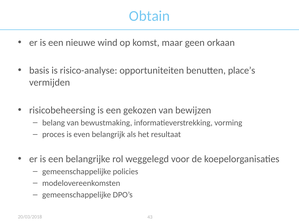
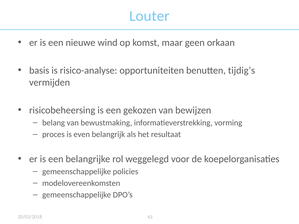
Obtain: Obtain -> Louter (149, 16)
place’s: place’s -> tijdig’s (241, 70)
